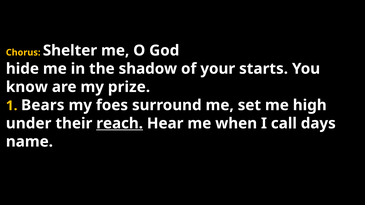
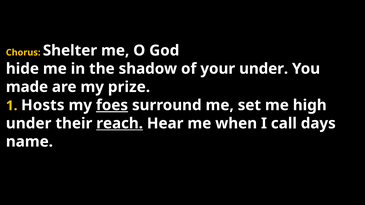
your starts: starts -> under (264, 69)
know: know -> made (27, 87)
Bears: Bears -> Hosts (43, 105)
foes underline: none -> present (112, 105)
